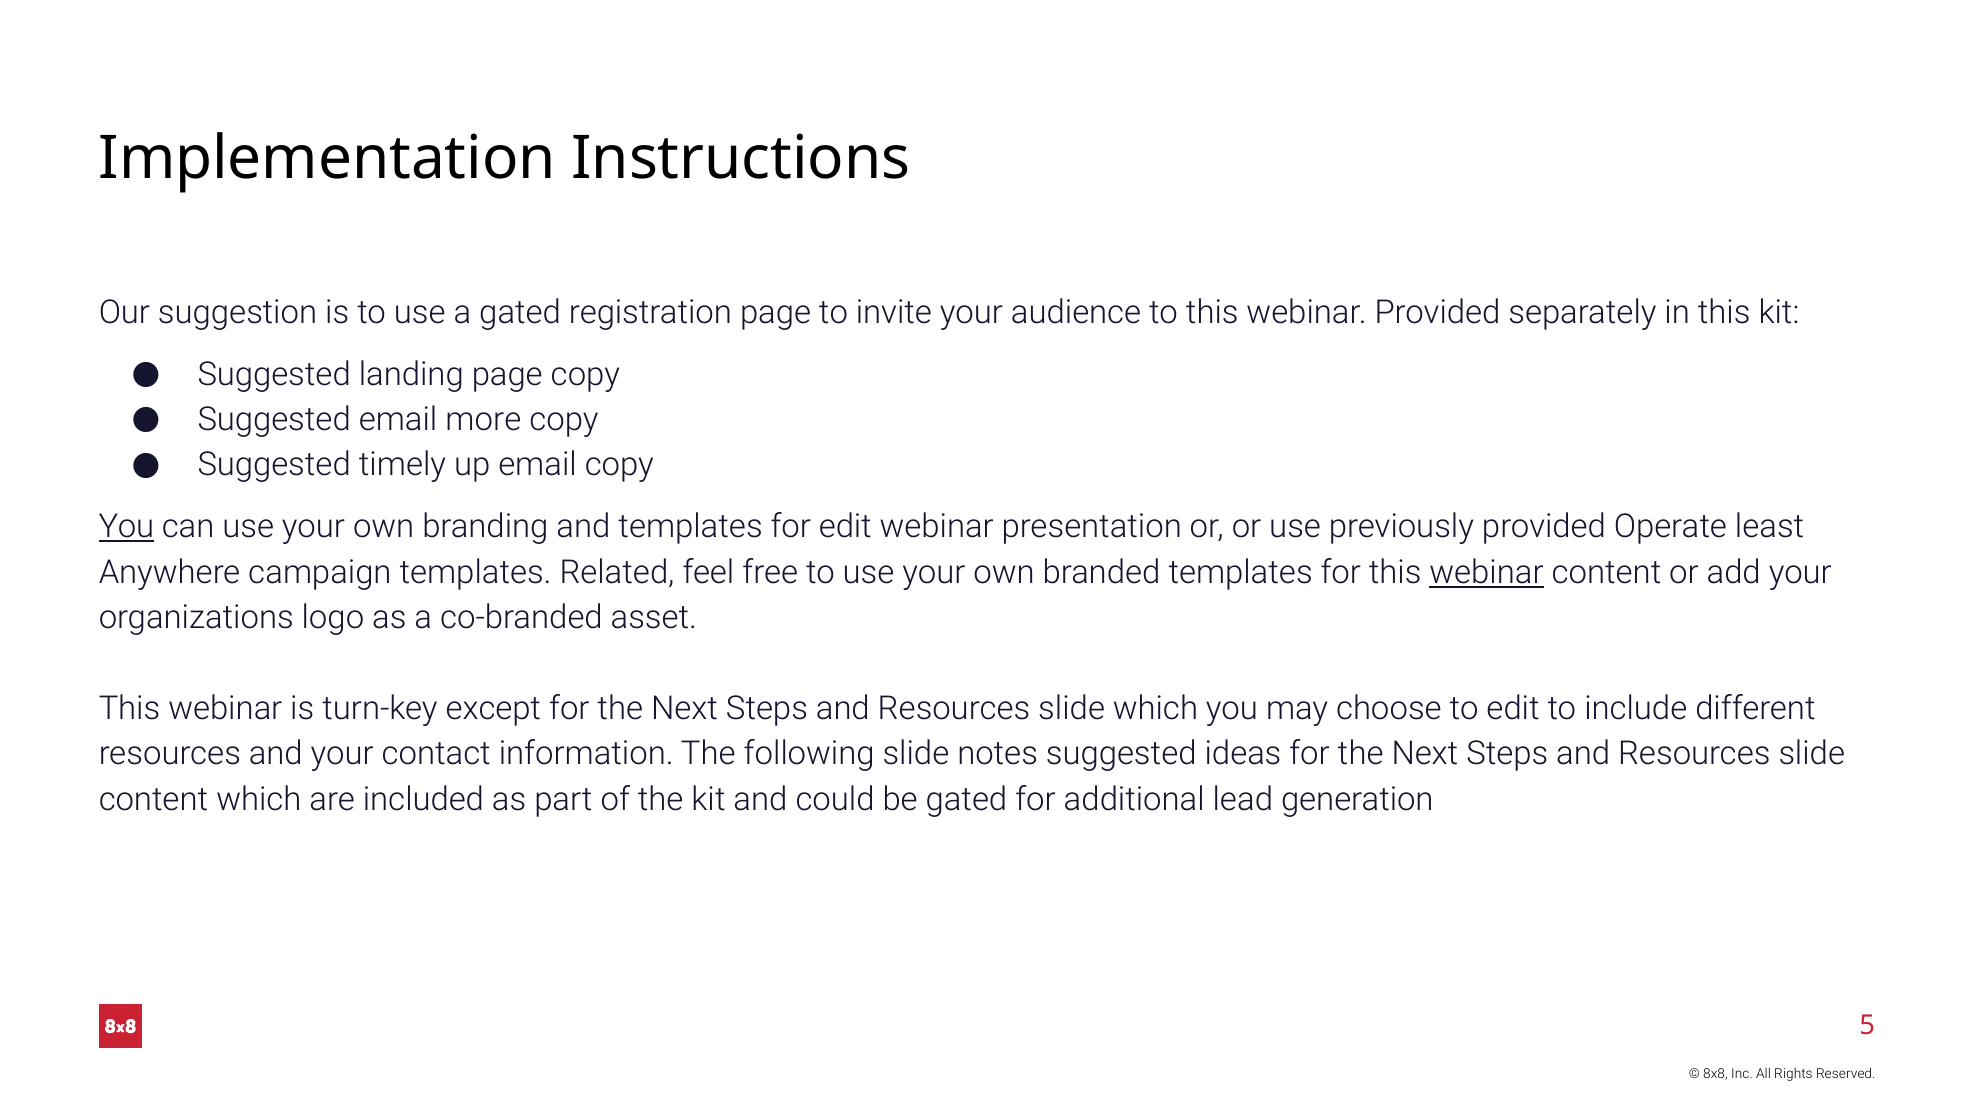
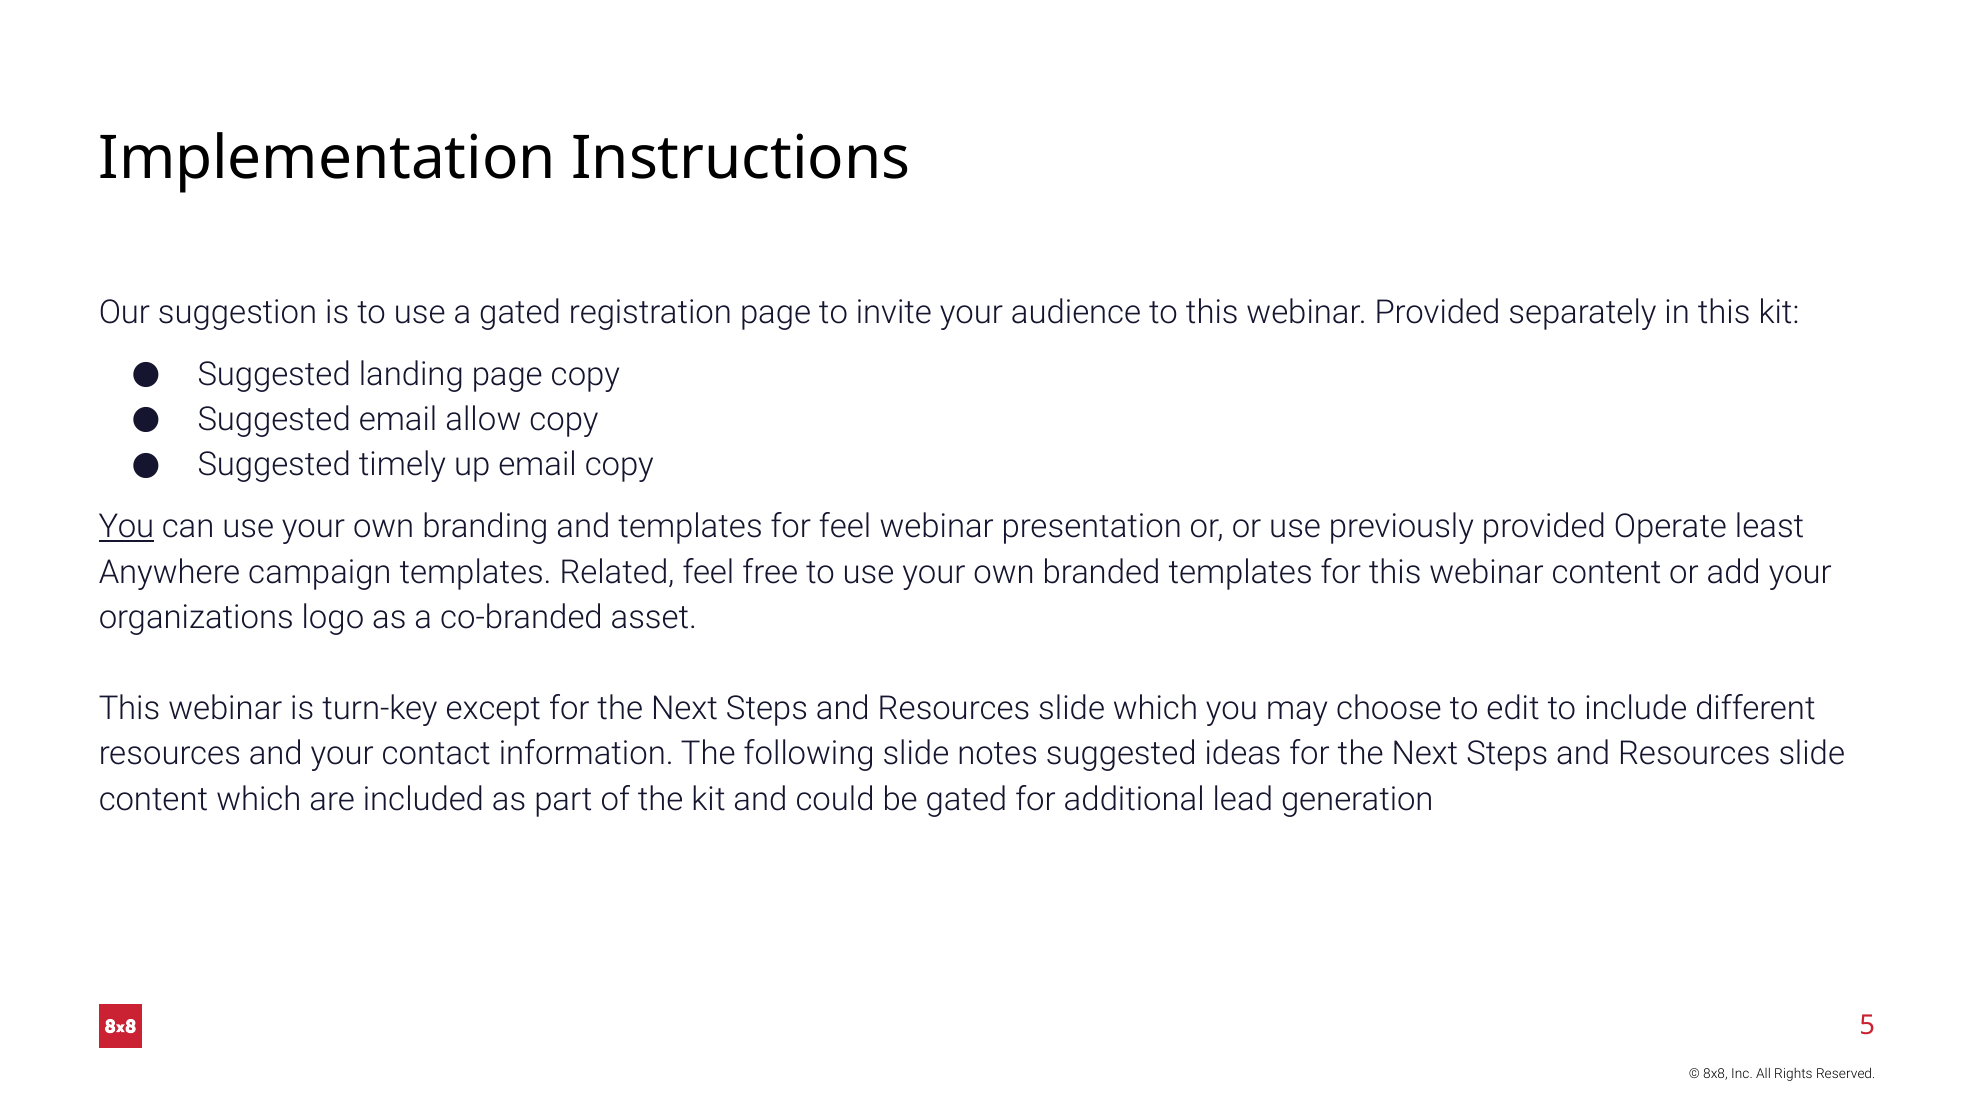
more: more -> allow (483, 420)
for edit: edit -> feel (845, 527)
webinar underline: present -> none (1486, 572)
